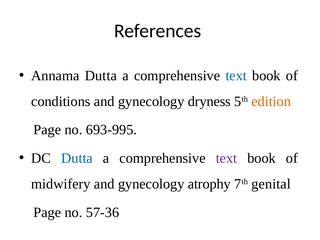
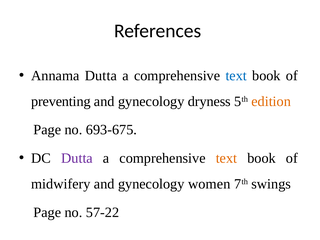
conditions: conditions -> preventing (61, 101)
693-995: 693-995 -> 693-675 (111, 130)
Dutta colour: blue -> purple (77, 158)
text colour: purple -> orange (226, 158)
atrophy: atrophy -> women (209, 184)
genital: genital -> swings (271, 184)
57-36: 57-36 -> 57-22 (103, 212)
